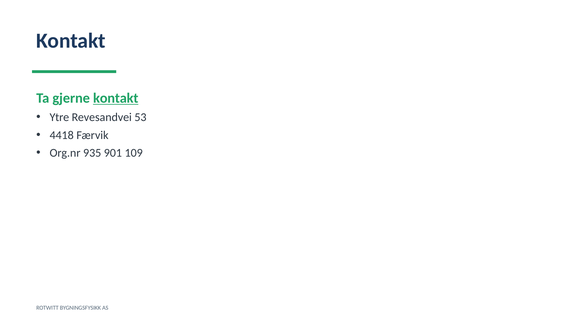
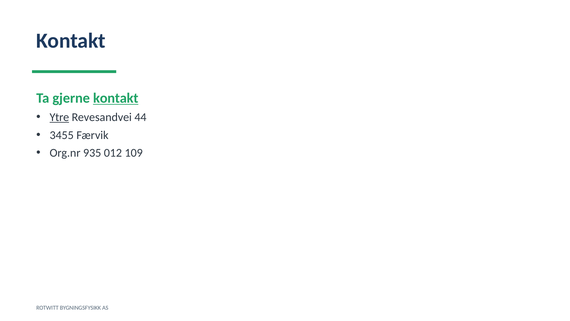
Ytre underline: none -> present (59, 117)
53: 53 -> 44 (140, 117)
4418: 4418 -> 3455 (62, 135)
901: 901 -> 012 (113, 153)
